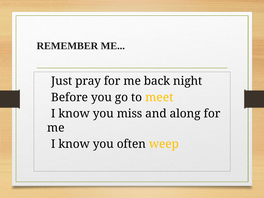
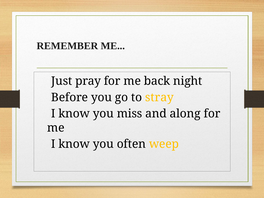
meet: meet -> stray (159, 97)
